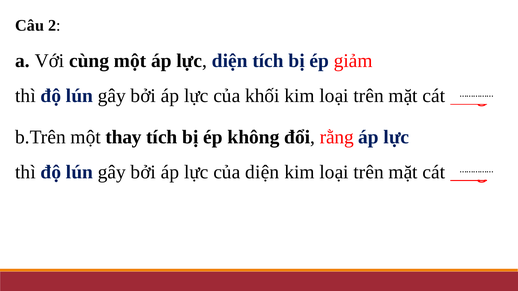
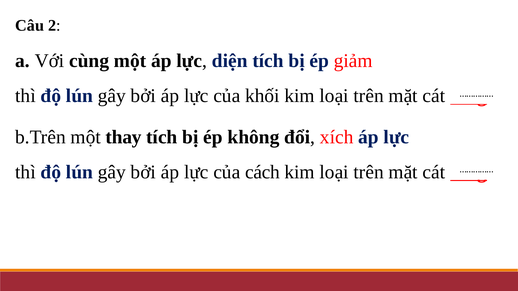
rằng: rằng -> xích (337, 137)
của diện: diện -> cách (263, 172)
